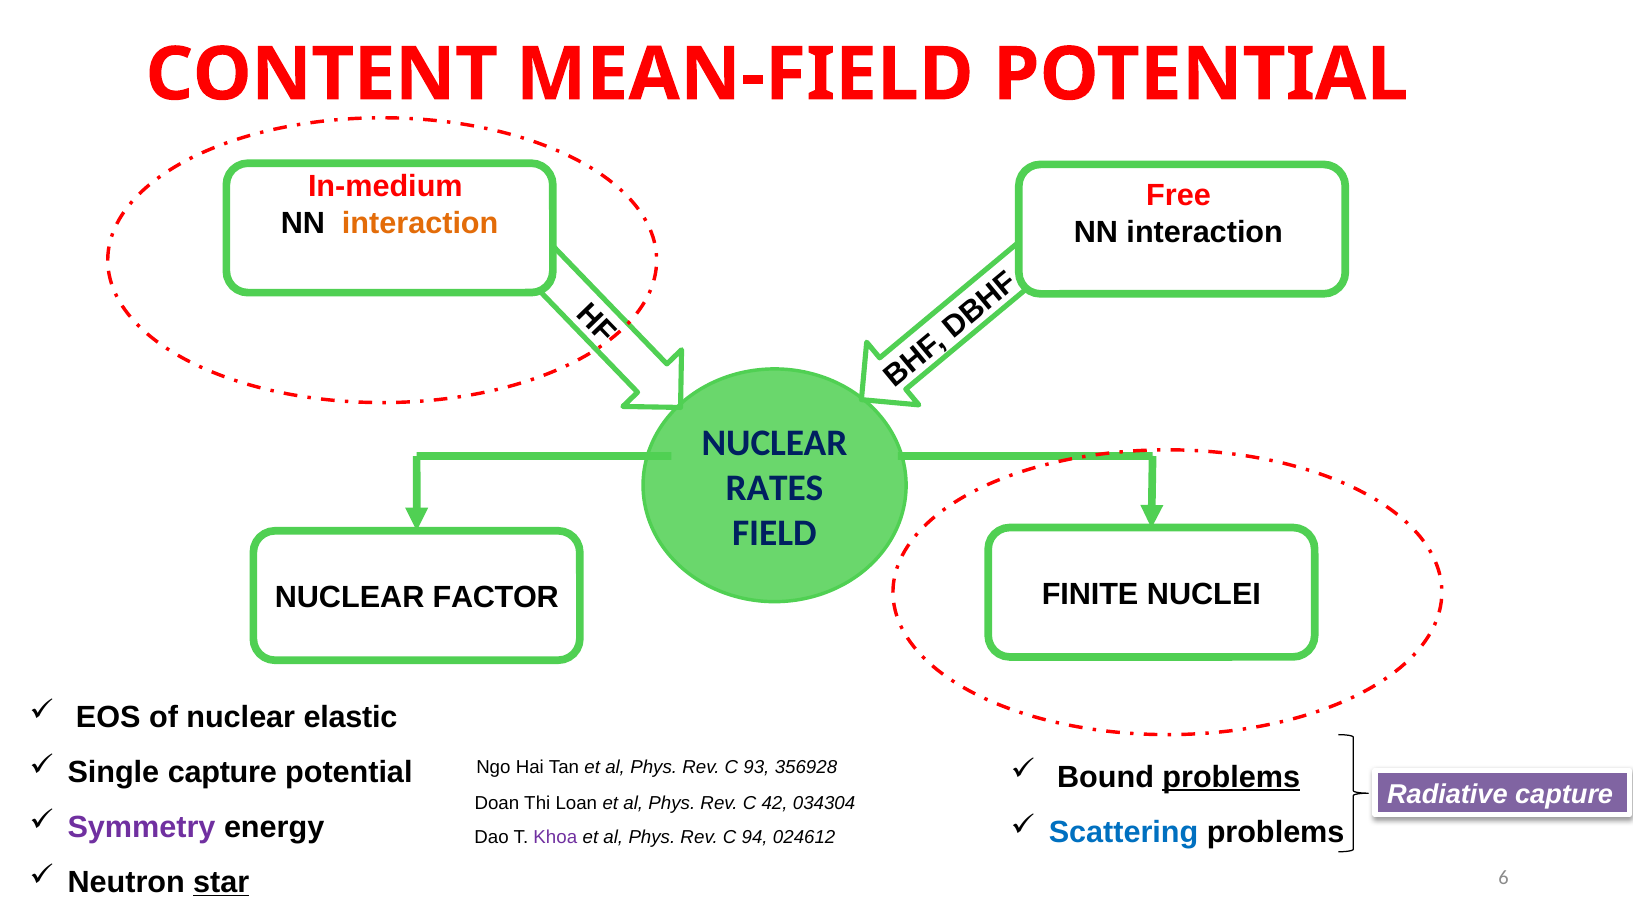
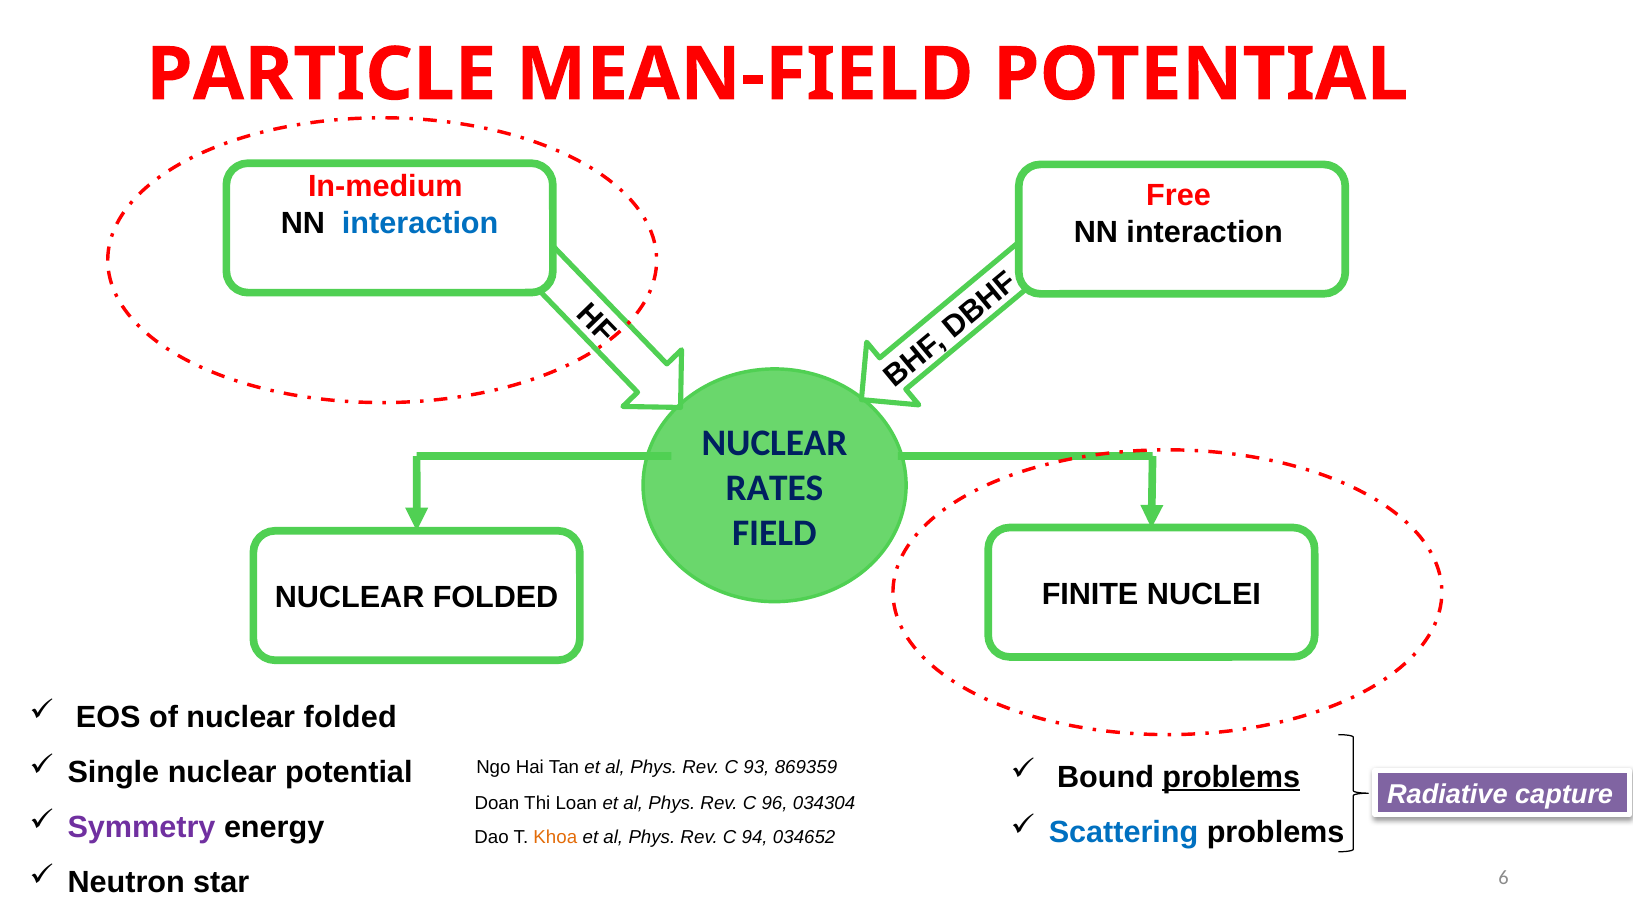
CONTENT: CONTENT -> PARTICLE (321, 75)
interaction colour: orange -> blue (420, 223)
FACTOR: FACTOR -> FOLDED (496, 597)
of nuclear elastic: elastic -> folded (350, 717)
Single capture: capture -> nuclear (222, 772)
356928: 356928 -> 869359 (806, 767)
42: 42 -> 96 (775, 803)
Khoa colour: purple -> orange (555, 837)
024612: 024612 -> 034652 (804, 837)
star underline: present -> none (221, 882)
